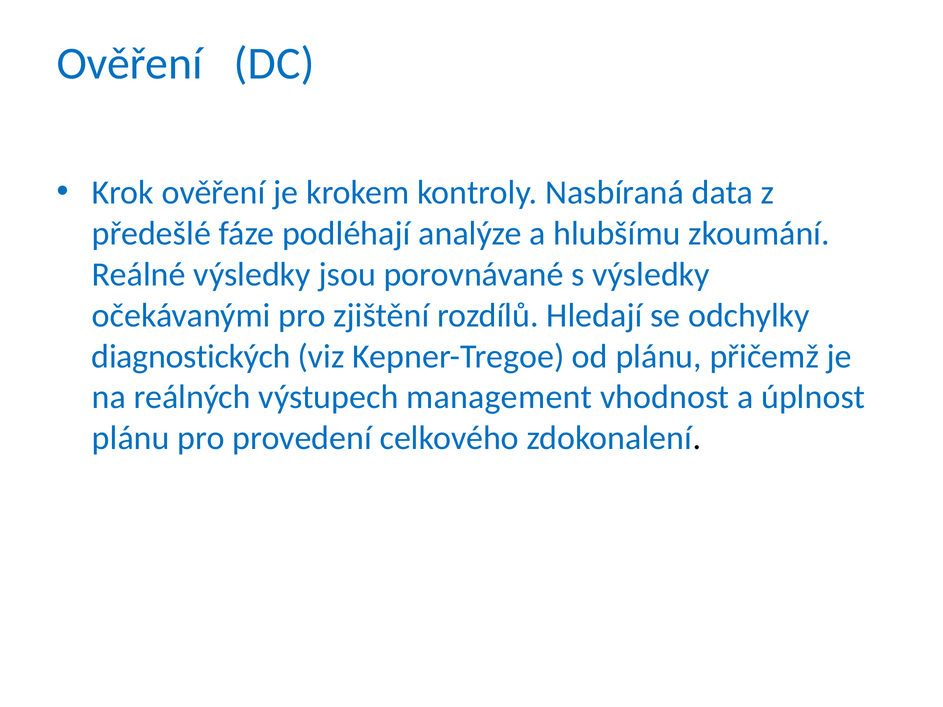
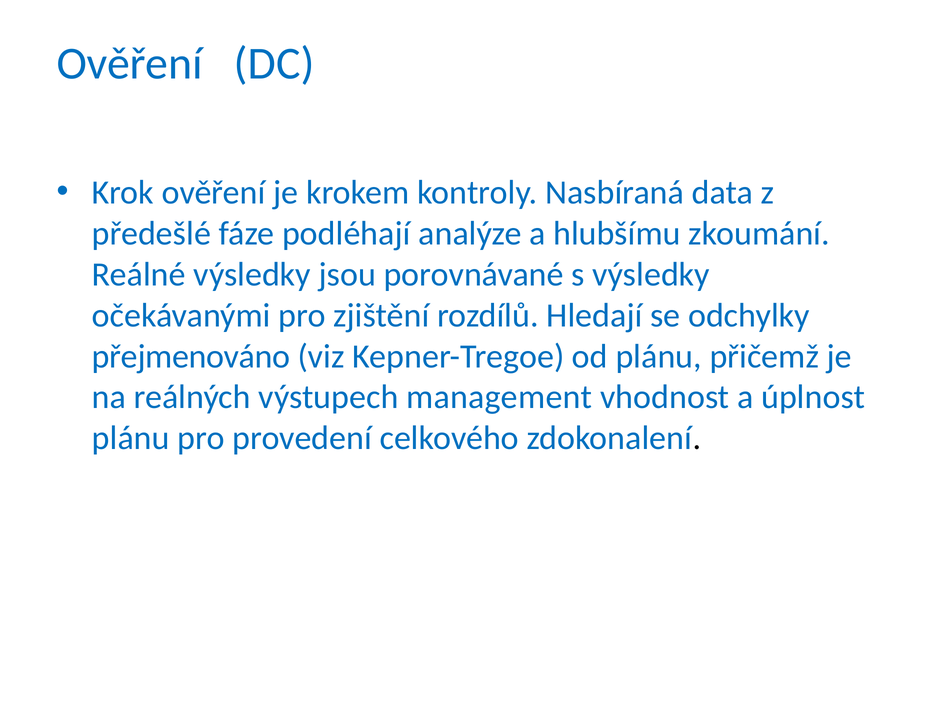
diagnostických: diagnostických -> přejmenováno (191, 356)
